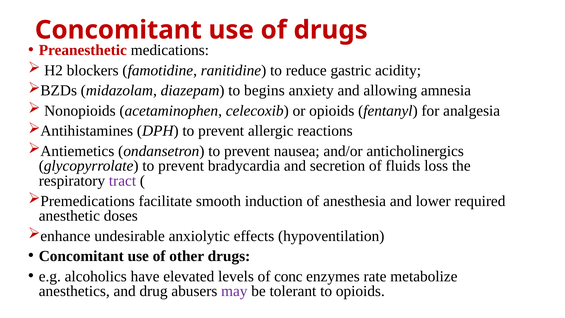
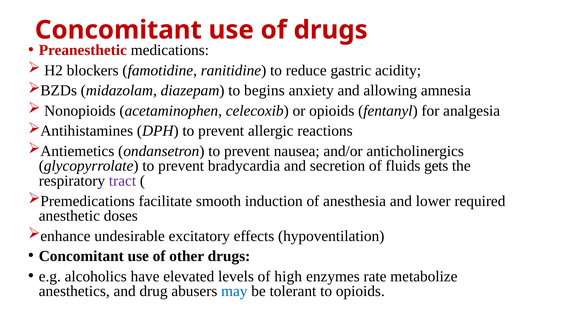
loss: loss -> gets (436, 166)
anxiolytic: anxiolytic -> excitatory (199, 236)
conc: conc -> high (288, 276)
may colour: purple -> blue (234, 291)
